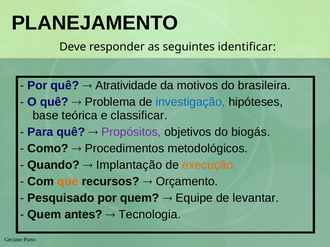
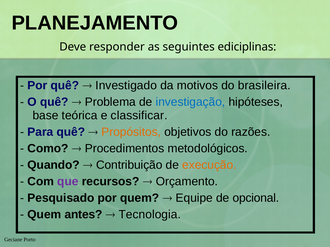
identificar: identificar -> ediciplinas (247, 47)
Atratividade: Atratividade -> Investigado (126, 86)
Propósitos colour: purple -> orange (131, 132)
biogás: biogás -> razões (251, 132)
Implantação: Implantação -> Contribuição (129, 165)
que colour: orange -> purple (68, 182)
levantar: levantar -> opcional (256, 198)
